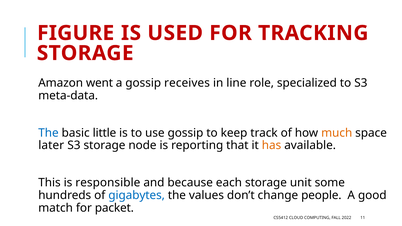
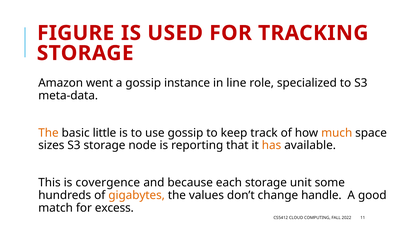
receives: receives -> instance (187, 83)
The colour: blue -> orange (48, 133)
later: later -> sizes (51, 146)
responsible: responsible -> covergence (108, 183)
gigabytes colour: blue -> orange (137, 195)
people: people -> handle (321, 195)
packet: packet -> excess (114, 208)
